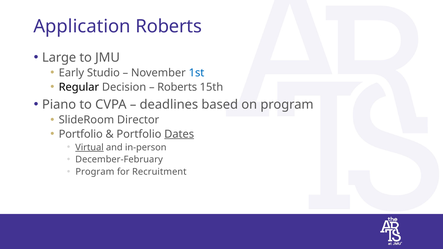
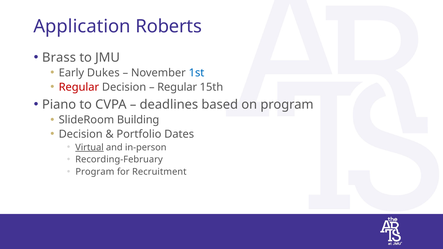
Large: Large -> Brass (59, 58)
Studio: Studio -> Dukes (103, 73)
Regular colour: black -> red (79, 87)
Roberts: Roberts -> Regular (177, 87)
Director: Director -> Building (138, 120)
Portfolio: Portfolio -> Decision (81, 134)
Dates underline: present -> none (179, 134)
December-February: December-February -> Recording-February (119, 160)
